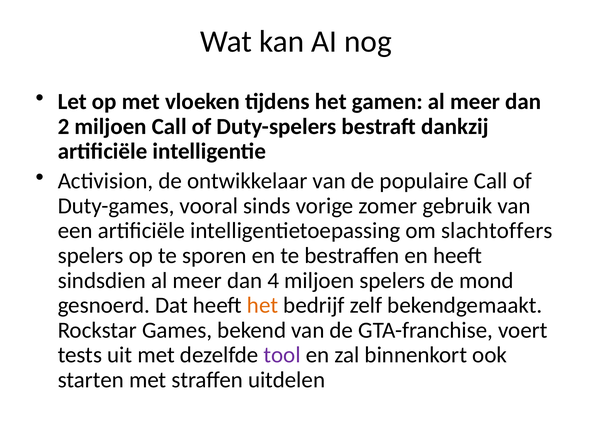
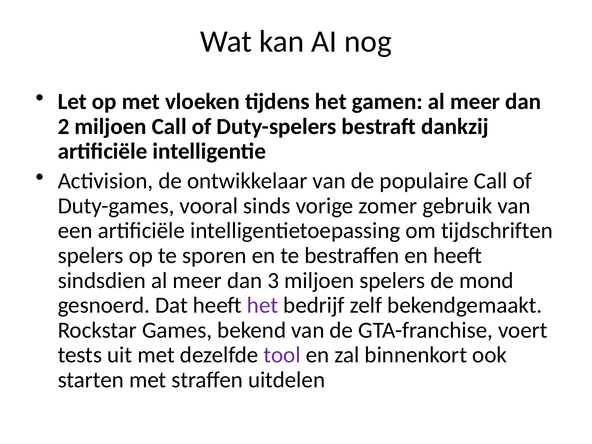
slachtoffers: slachtoffers -> tijdschriften (497, 231)
4: 4 -> 3 (273, 280)
het colour: orange -> purple (263, 305)
